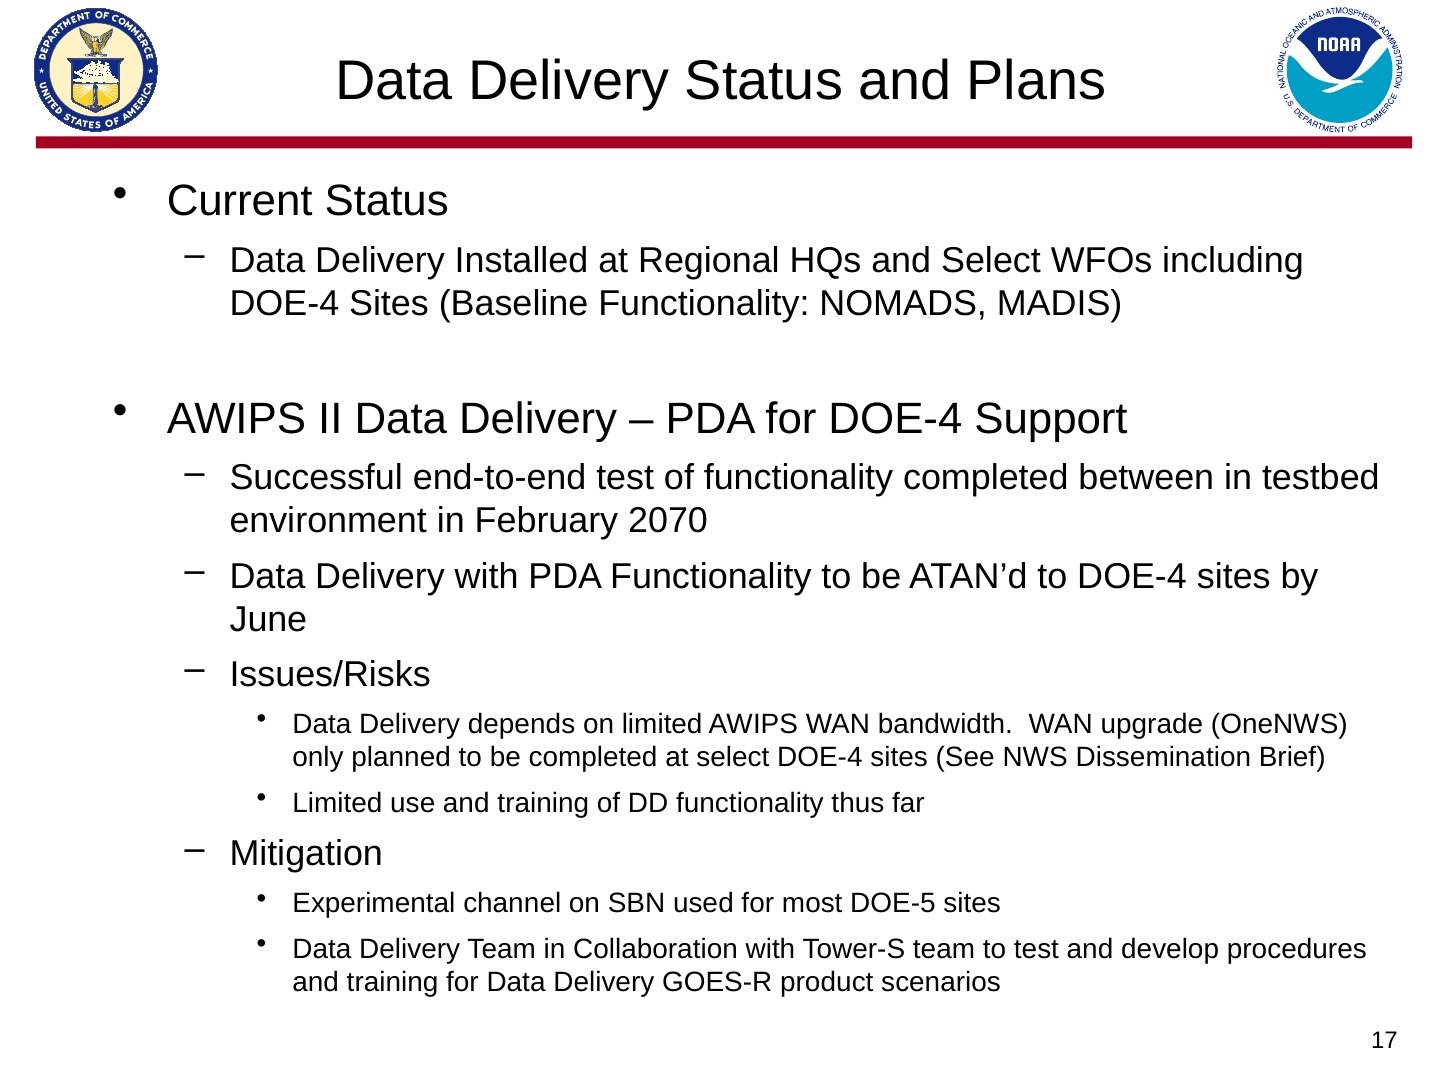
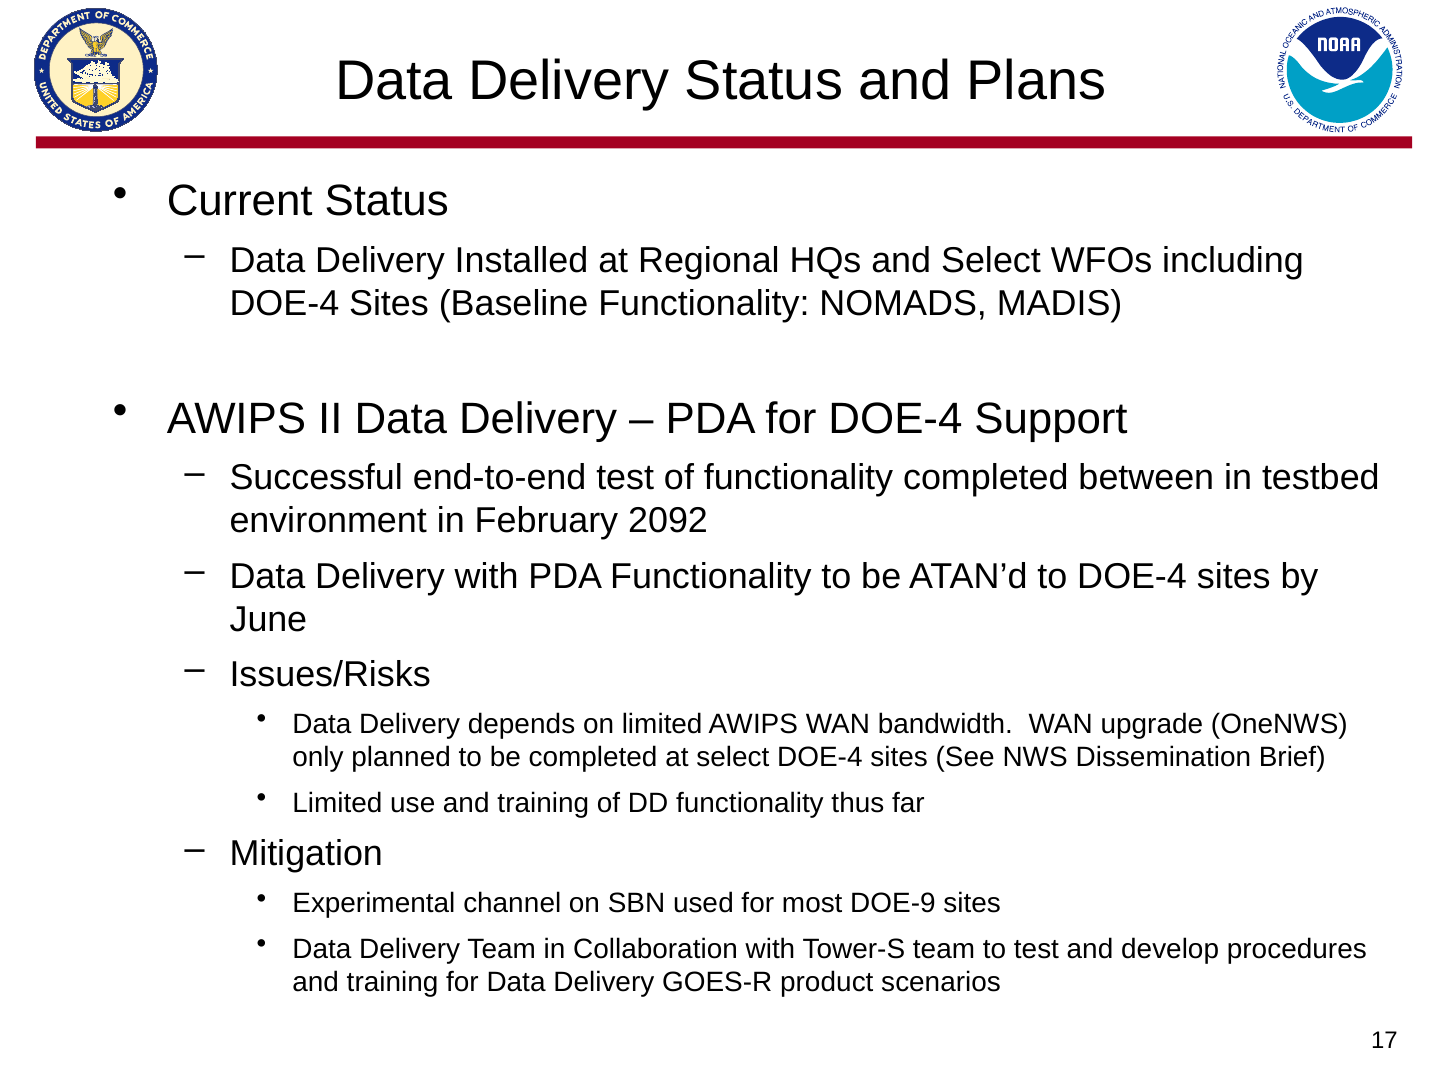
2070: 2070 -> 2092 (668, 521)
DOE-5: DOE-5 -> DOE-9 (893, 904)
